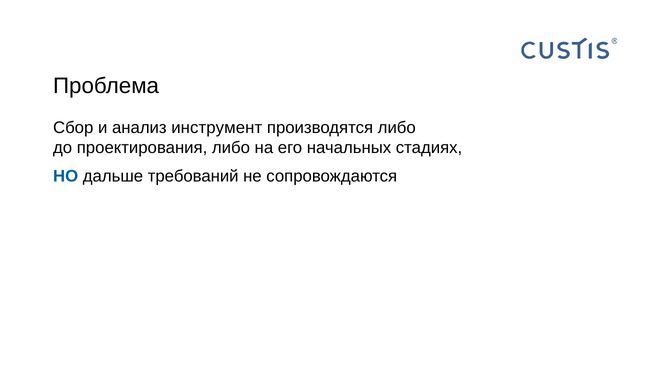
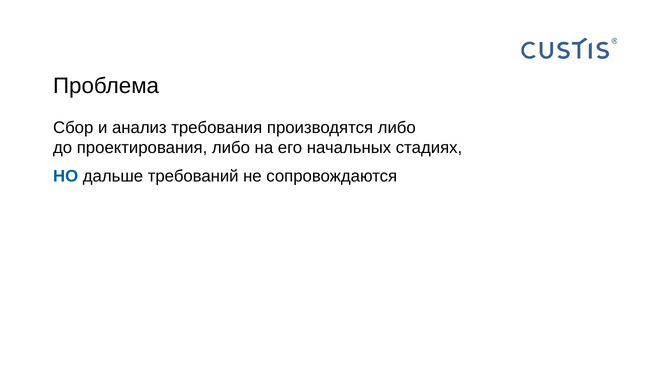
инструмент: инструмент -> требования (217, 127)
